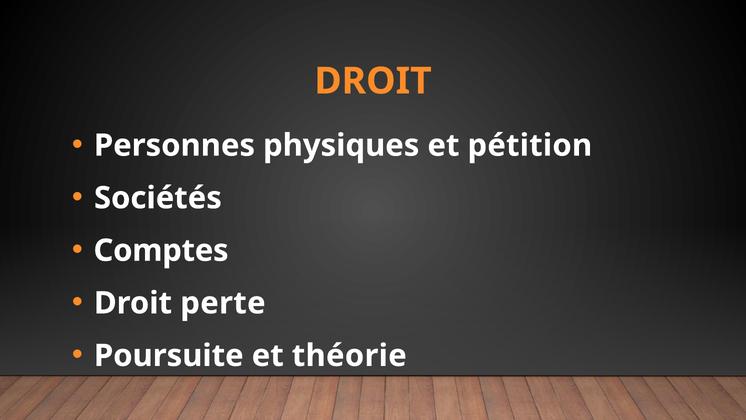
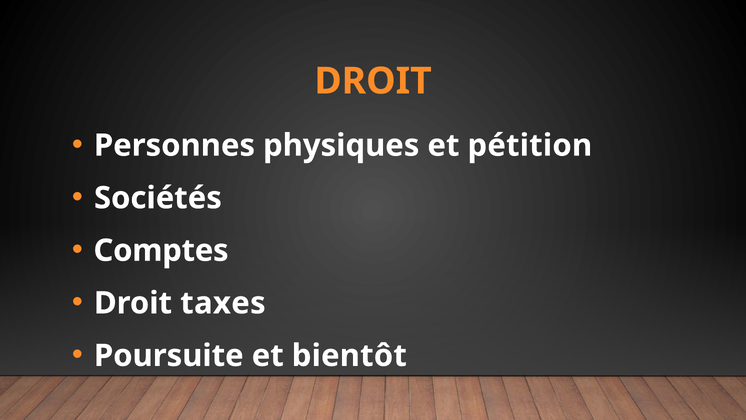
perte: perte -> taxes (223, 303)
théorie: théorie -> bientôt (349, 355)
